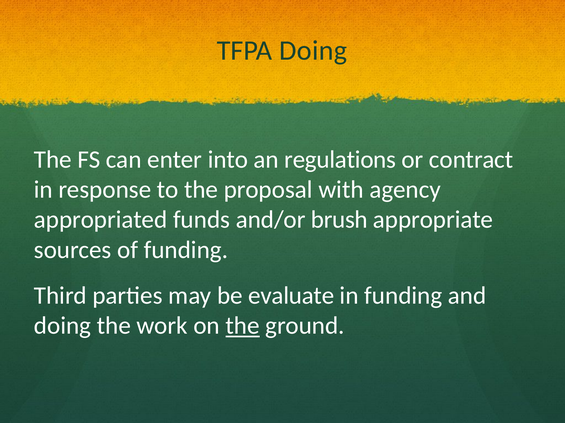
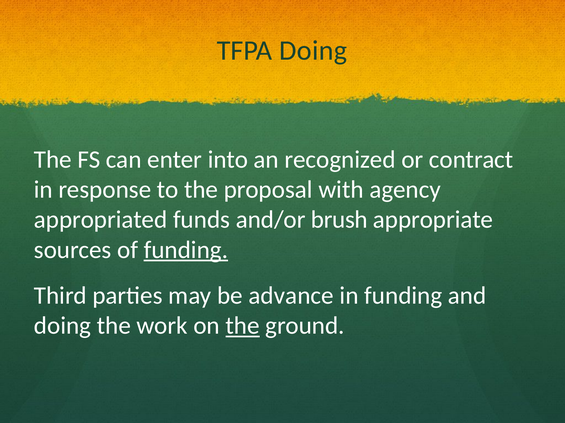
regulations: regulations -> recognized (340, 160)
funding underline: none -> present (186, 250)
evaluate: evaluate -> advance (291, 296)
